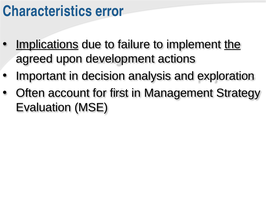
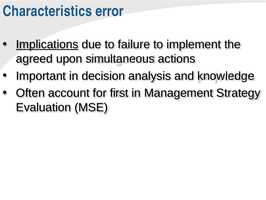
the underline: present -> none (232, 44)
development: development -> simultaneous (120, 59)
exploration: exploration -> knowledge (226, 76)
